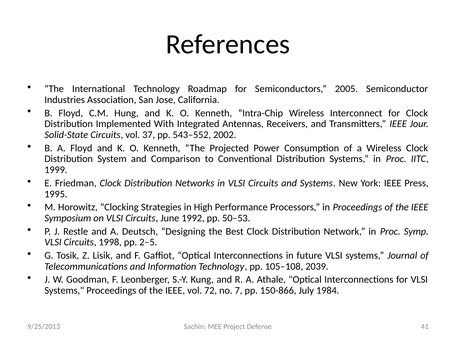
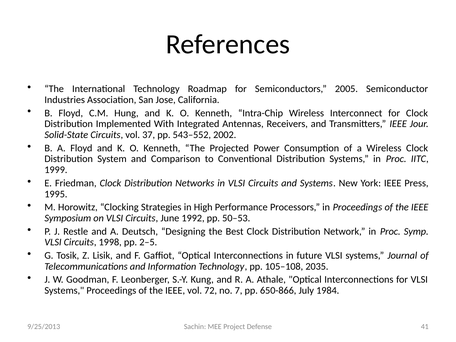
2039: 2039 -> 2035 (317, 266)
150-866: 150-866 -> 650-866 (278, 291)
